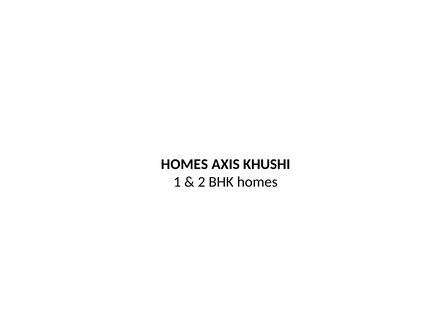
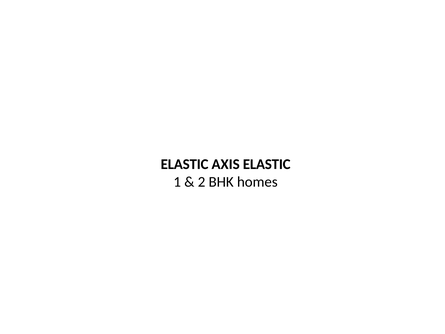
HOMES: HOMES -> ELASTIC (185, 164)
AXIS KHUSHI: KHUSHI -> ELASTIC (267, 164)
